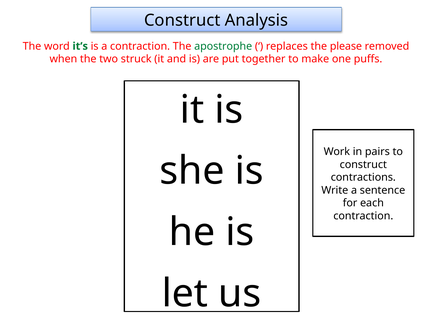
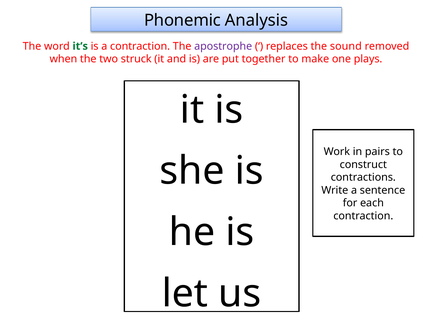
Construct: Construct -> Phonemic (182, 20)
apostrophe colour: green -> purple (223, 46)
please: please -> sound (346, 46)
puffs: puffs -> plays (368, 59)
